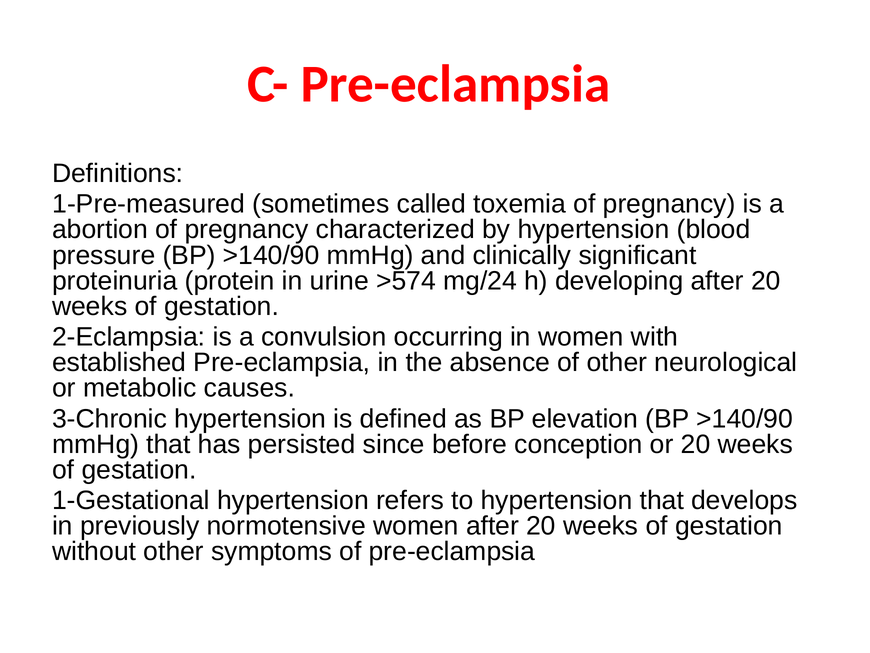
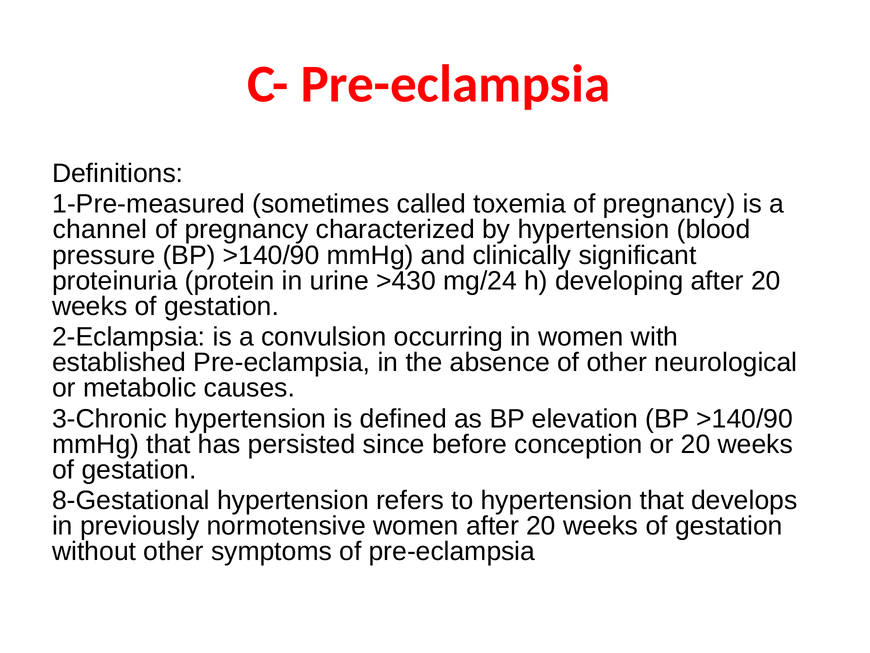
abortion: abortion -> channel (100, 230)
>574: >574 -> >430 (406, 281)
1-Gestational: 1-Gestational -> 8-Gestational (131, 500)
